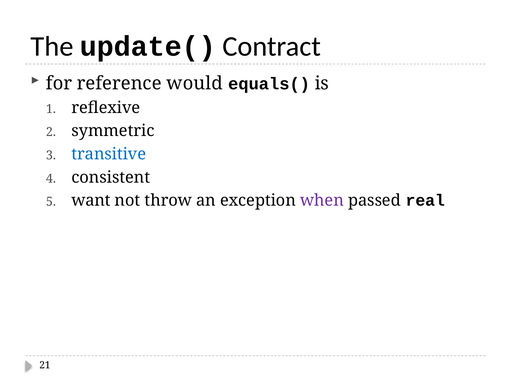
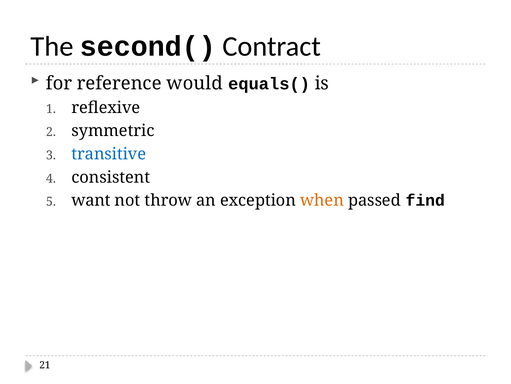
update(: update( -> second( (148, 46)
when colour: purple -> orange (322, 200)
real: real -> find (425, 200)
